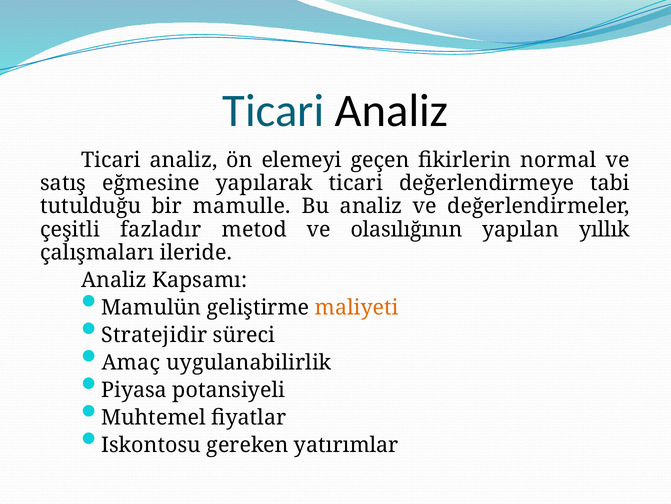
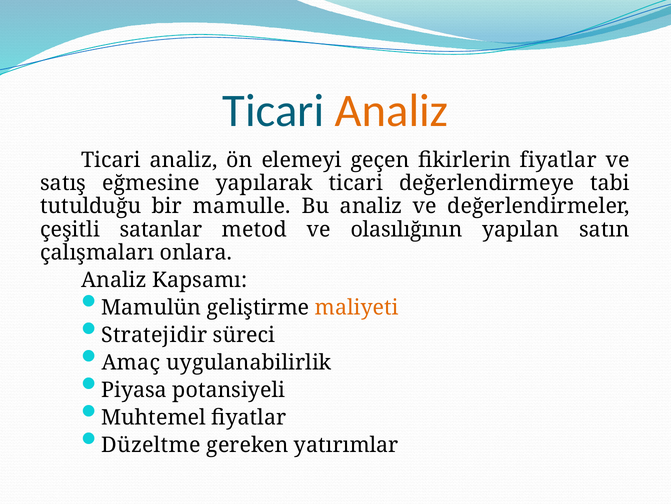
Analiz colour: black -> orange (392, 111)
fikirlerin normal: normal -> fiyatlar (558, 160)
fazladır: fazladır -> satanlar (161, 229)
yıllık: yıllık -> satın (604, 229)
ileride: ileride -> onlara (196, 252)
Iskontosu: Iskontosu -> Düzeltme (151, 445)
